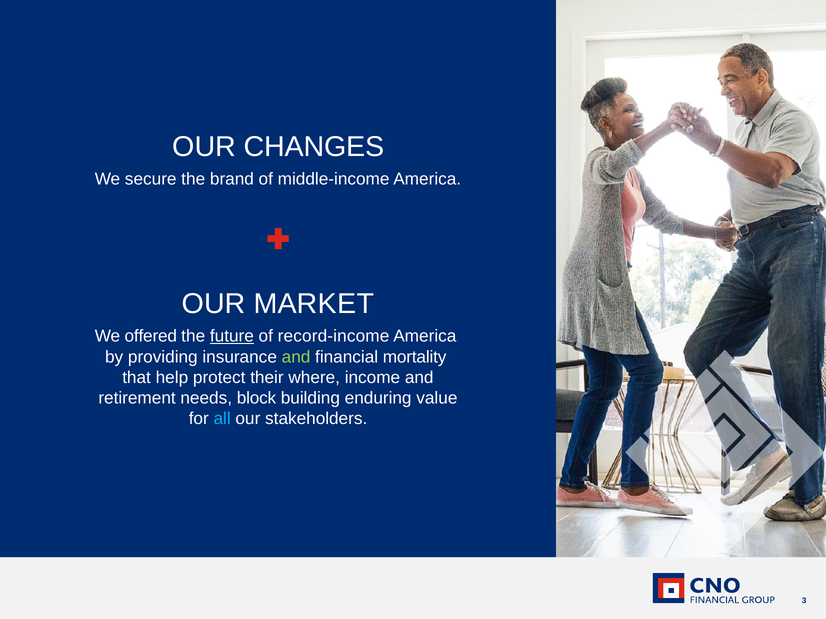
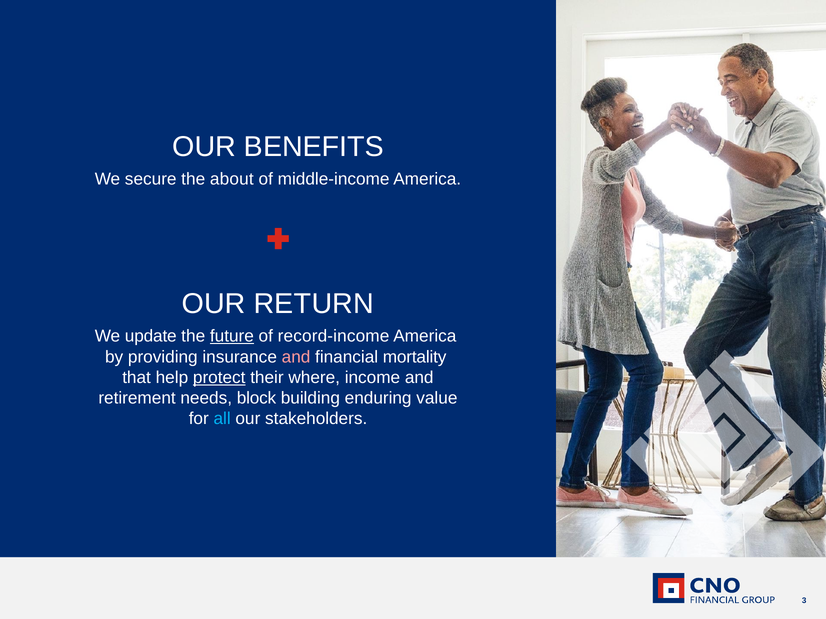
CHANGES: CHANGES -> BENEFITS (314, 147)
brand: brand -> about (232, 179)
MARKET: MARKET -> RETURN (314, 304)
offered: offered -> update (151, 337)
and colour: light green -> pink (296, 357)
protect underline: none -> present (219, 378)
